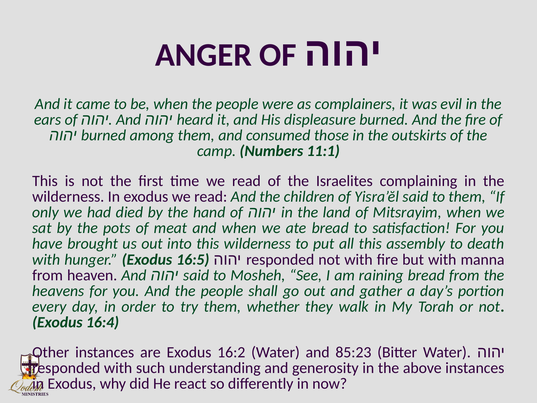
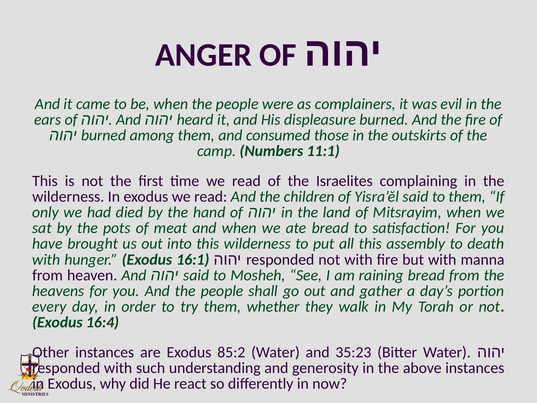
16:5: 16:5 -> 16:1 (193, 259)
16:2: 16:2 -> 85:2 (231, 352)
85:23: 85:23 -> 35:23 (353, 352)
